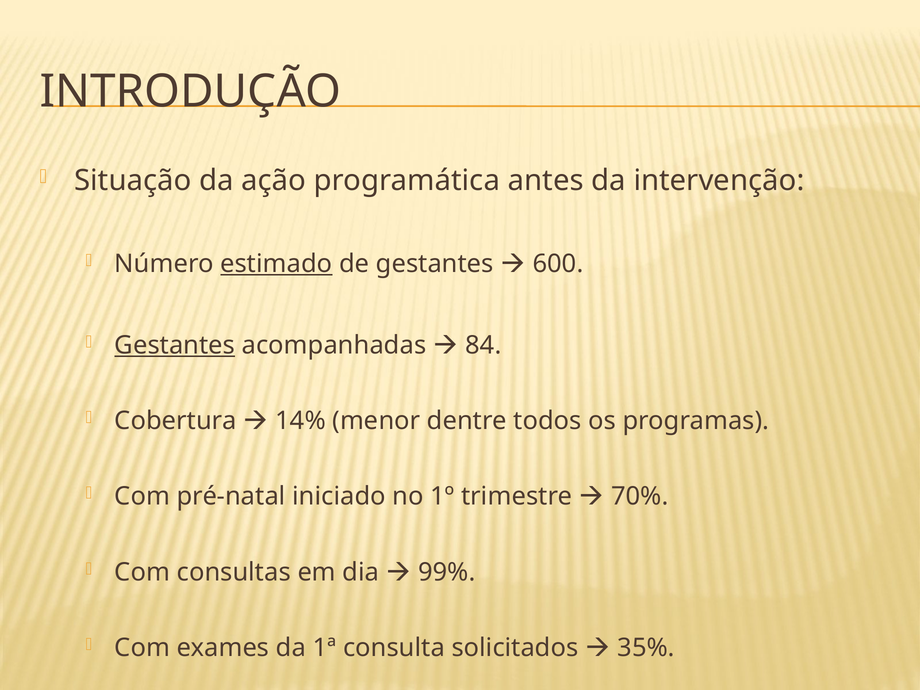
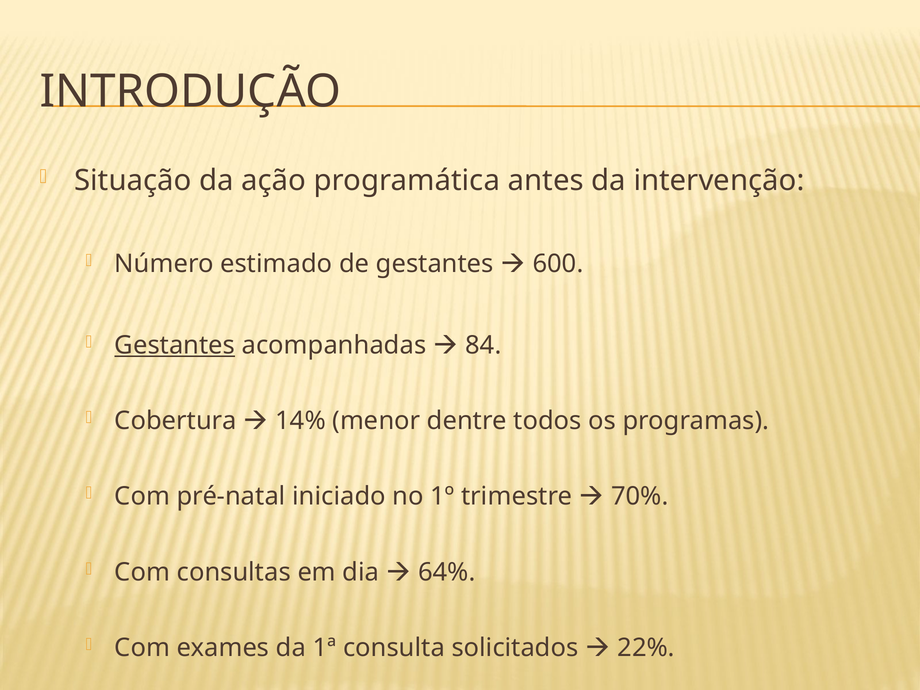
estimado underline: present -> none (276, 264)
99%: 99% -> 64% (447, 572)
35%: 35% -> 22% (646, 648)
